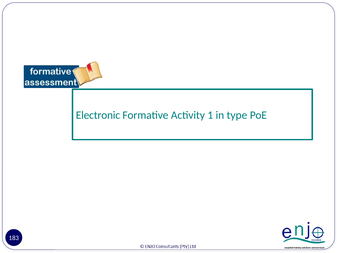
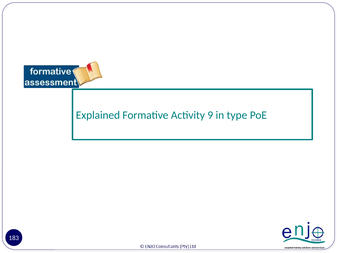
Electronic: Electronic -> Explained (98, 115)
1: 1 -> 9 (210, 115)
